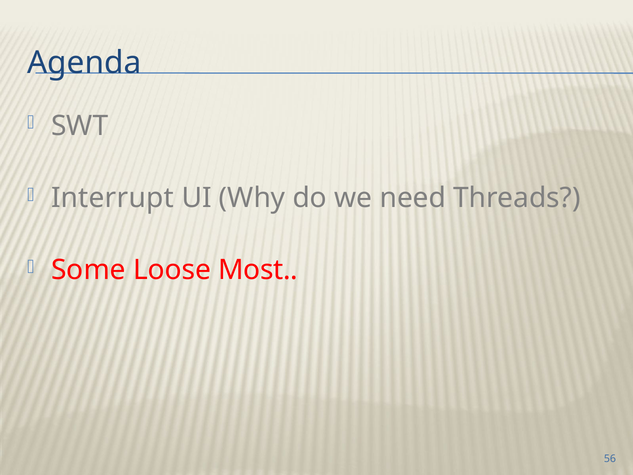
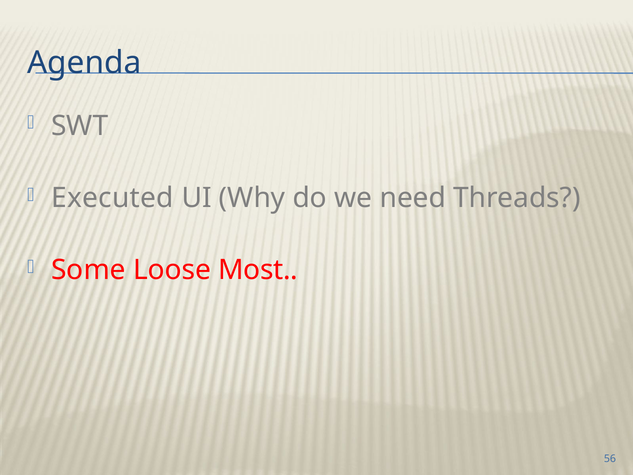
Interrupt: Interrupt -> Executed (112, 198)
